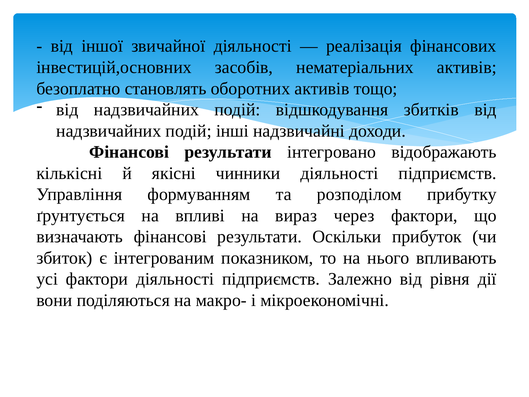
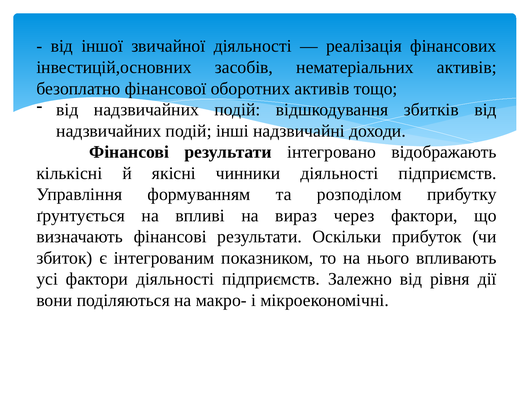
становлять: становлять -> фінансової (166, 88)
